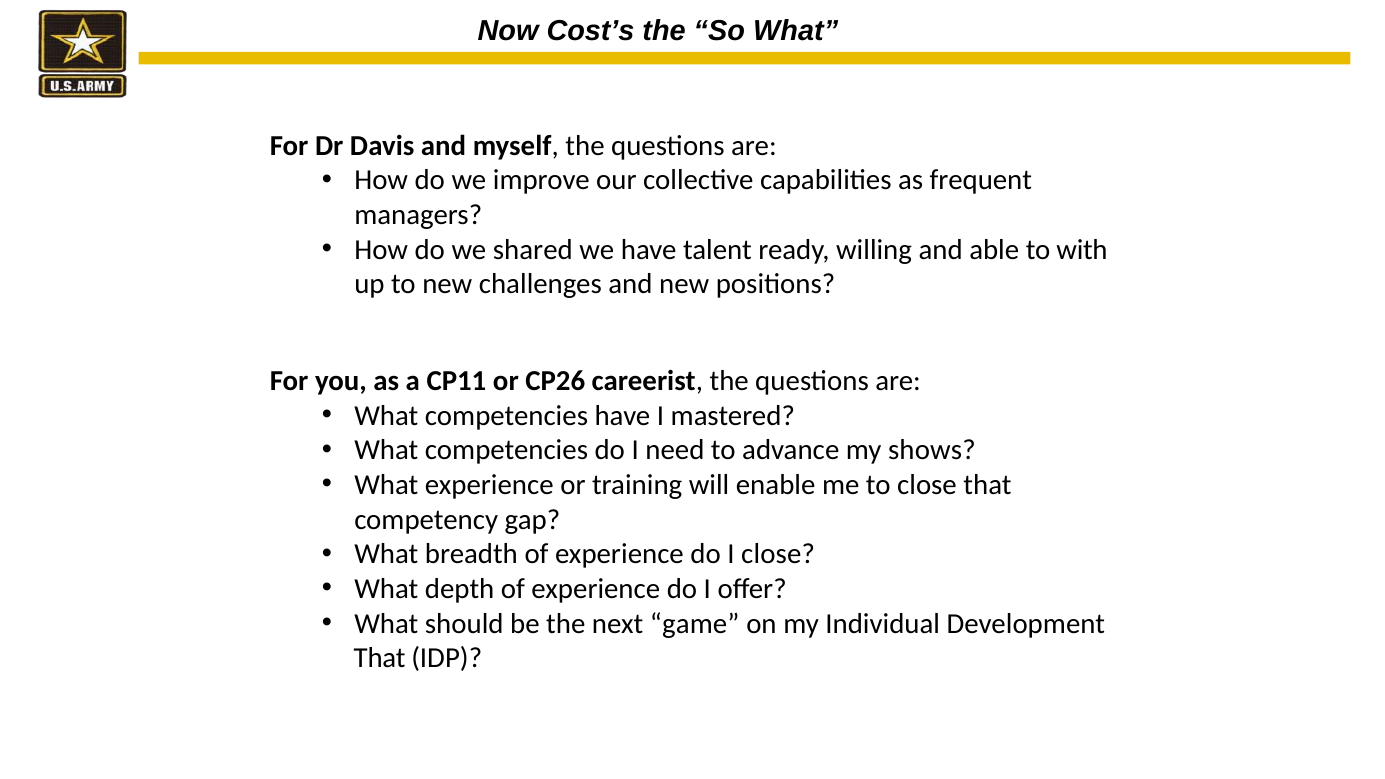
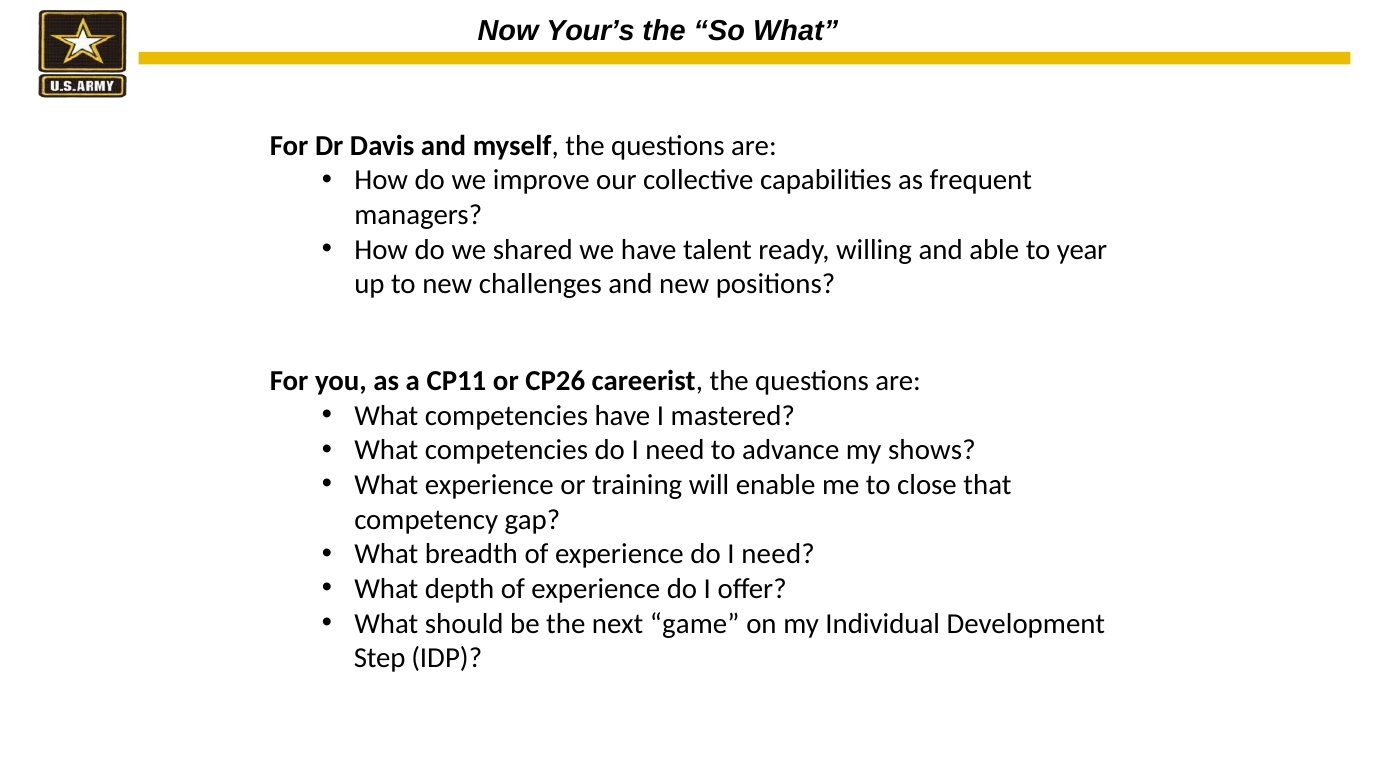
Cost’s: Cost’s -> Your’s (591, 31)
with: with -> year (1082, 250)
experience do I close: close -> need (778, 554)
That: That -> Step (380, 658)
